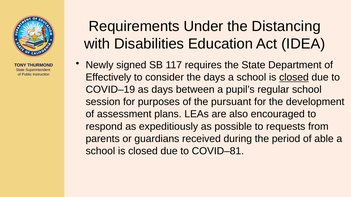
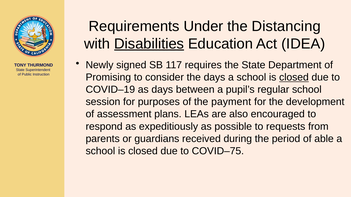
Disabilities underline: none -> present (149, 44)
Effectively: Effectively -> Promising (108, 78)
pursuant: pursuant -> payment (231, 102)
COVID–81: COVID–81 -> COVID–75 (218, 151)
